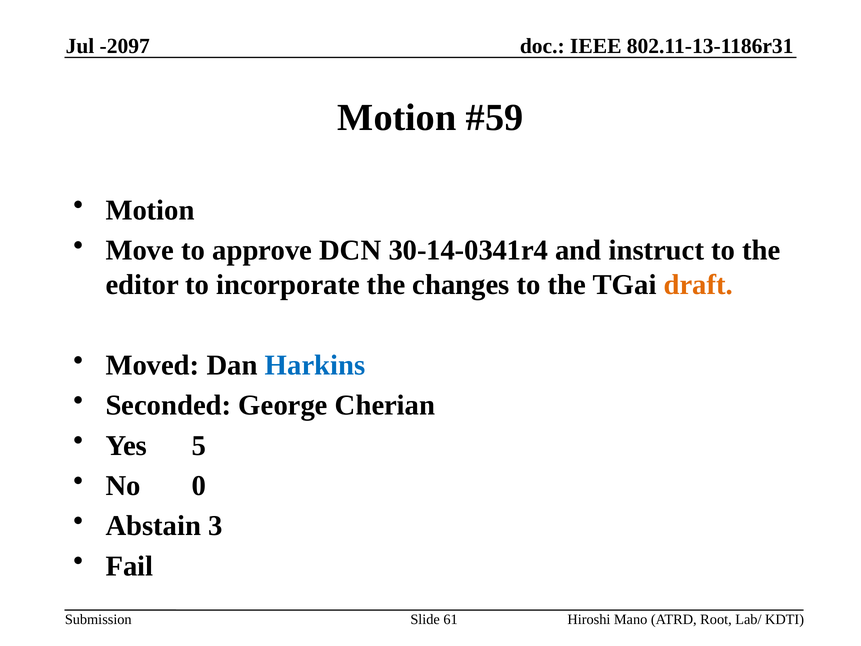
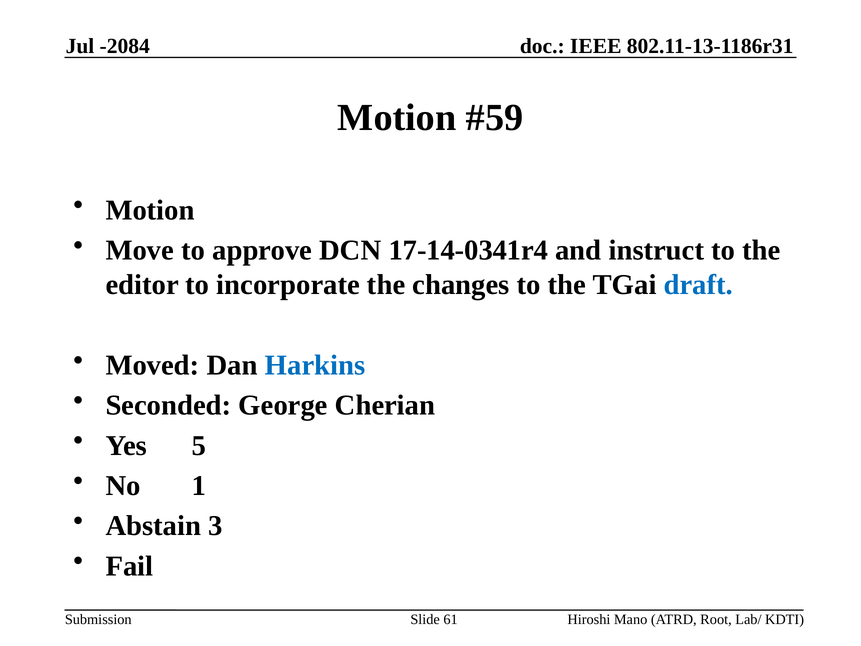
-2097: -2097 -> -2084 (125, 46)
30-14-0341r4: 30-14-0341r4 -> 17-14-0341r4 (468, 250)
draft colour: orange -> blue (698, 285)
0: 0 -> 1 (199, 486)
